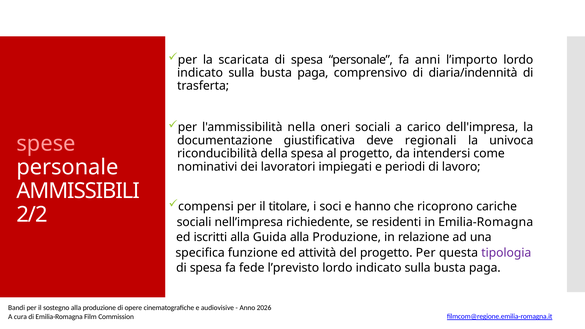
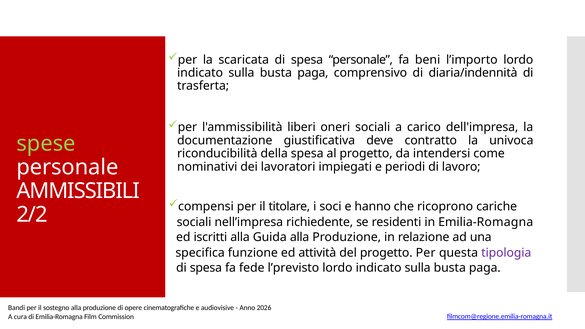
anni: anni -> beni (428, 60)
nella: nella -> liberi (302, 127)
regionali: regionali -> contratto (431, 140)
spese colour: pink -> light green (46, 143)
